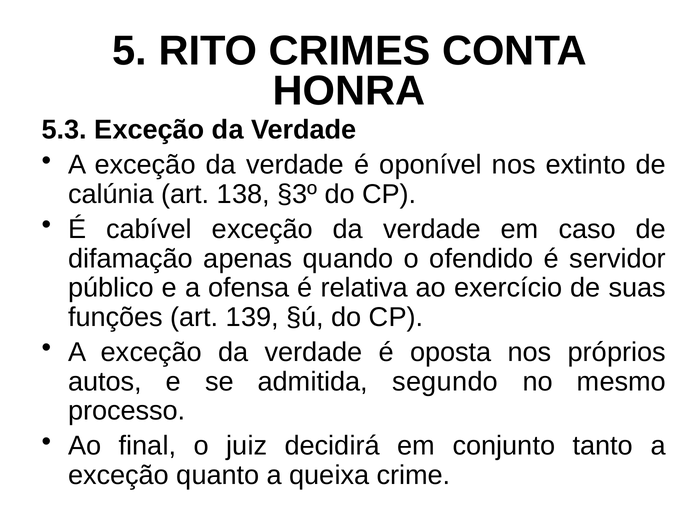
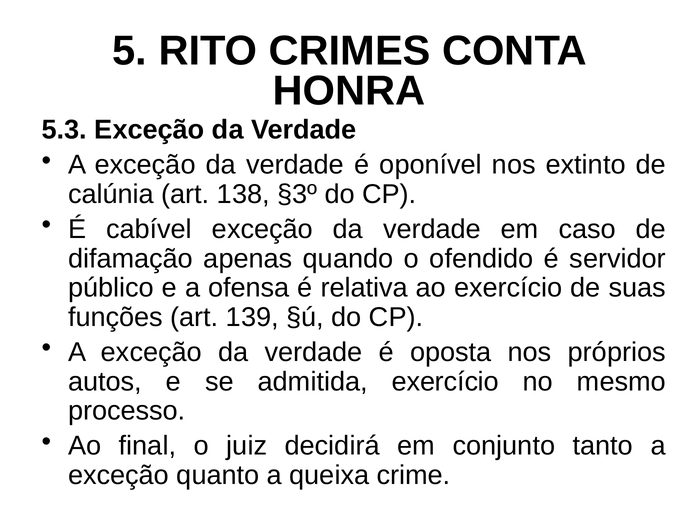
admitida segundo: segundo -> exercício (445, 381)
